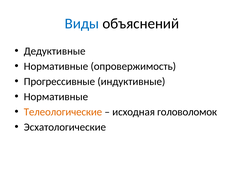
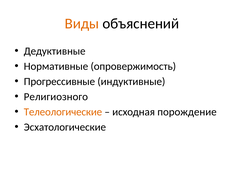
Виды colour: blue -> orange (82, 24)
Нормативные: Нормативные -> Религиозного (56, 97)
головоломок: головоломок -> порождение (187, 112)
